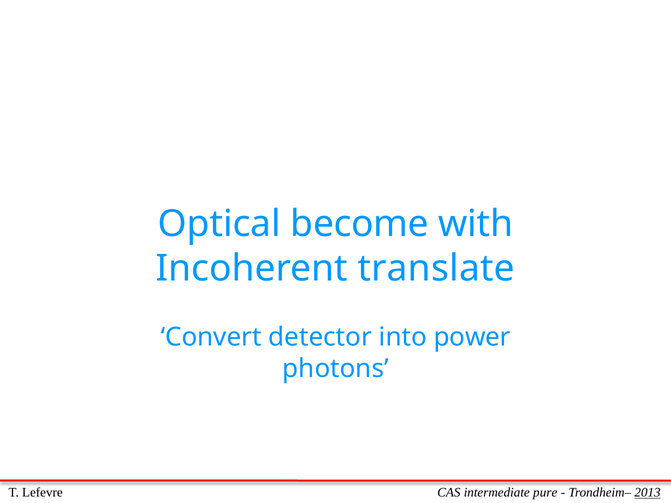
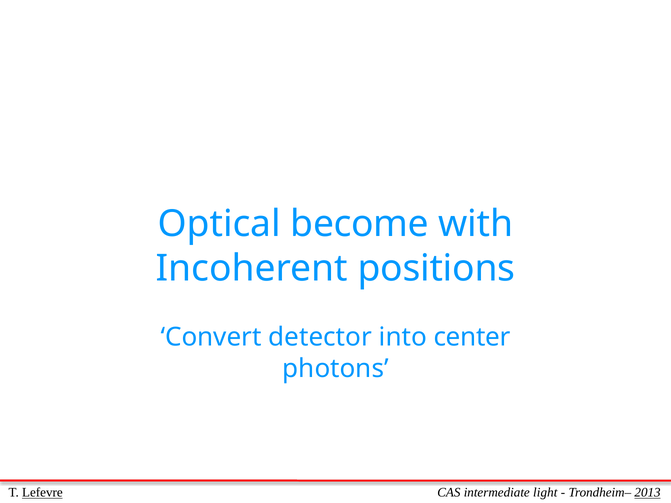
translate: translate -> positions (436, 269)
power: power -> center (472, 337)
Lefevre underline: none -> present (42, 493)
pure: pure -> light (545, 493)
